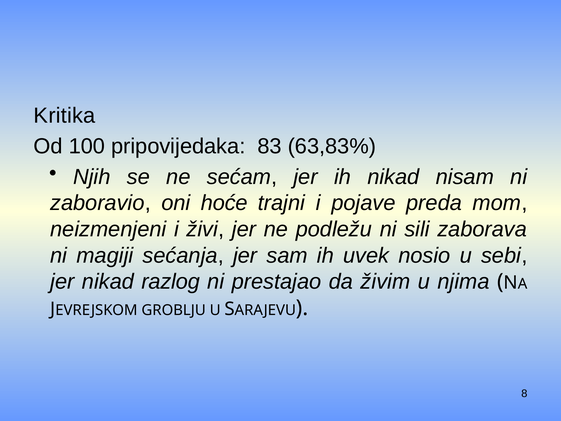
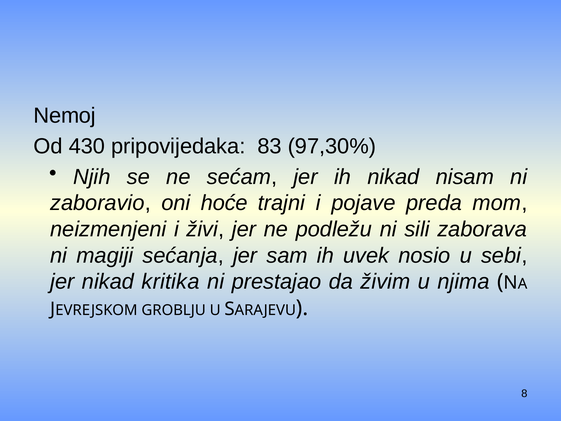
Kritika: Kritika -> Nemoj (65, 116)
100: 100 -> 430 (87, 146)
63,83%: 63,83% -> 97,30% (332, 146)
razlog: razlog -> kritika (171, 282)
